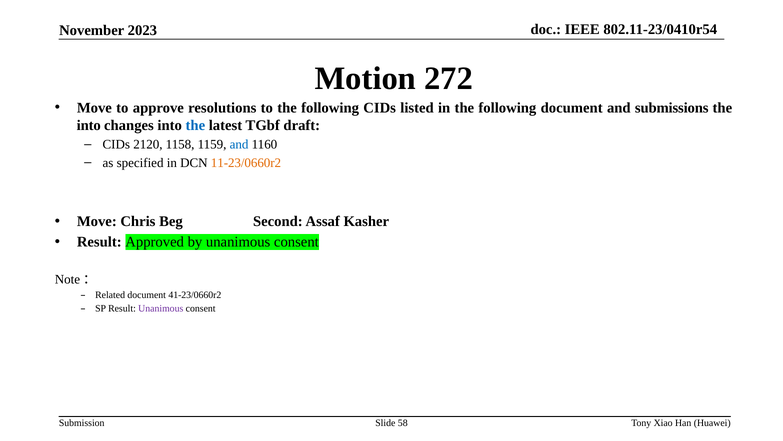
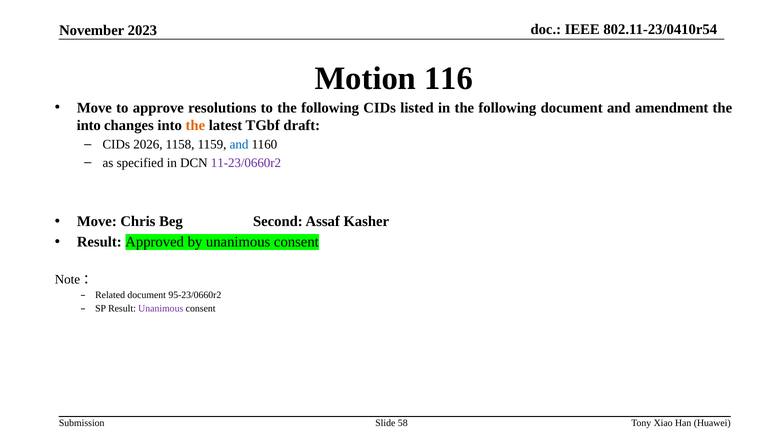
272: 272 -> 116 (449, 79)
submissions: submissions -> amendment (672, 108)
the colour: blue -> orange (195, 125)
2120: 2120 -> 2026 (148, 144)
11-23/0660r2 colour: orange -> purple (246, 163)
41-23/0660r2: 41-23/0660r2 -> 95-23/0660r2 (195, 295)
